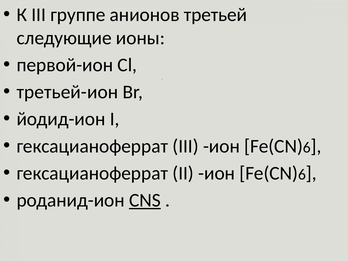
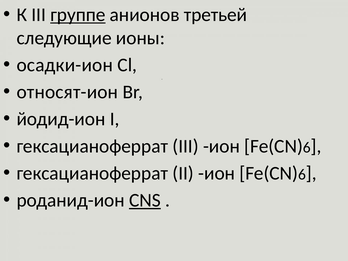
группе underline: none -> present (78, 15)
первой-ион: первой-ион -> осадки-ион (65, 65)
третьей-ион: третьей-ион -> относят-ион (67, 92)
